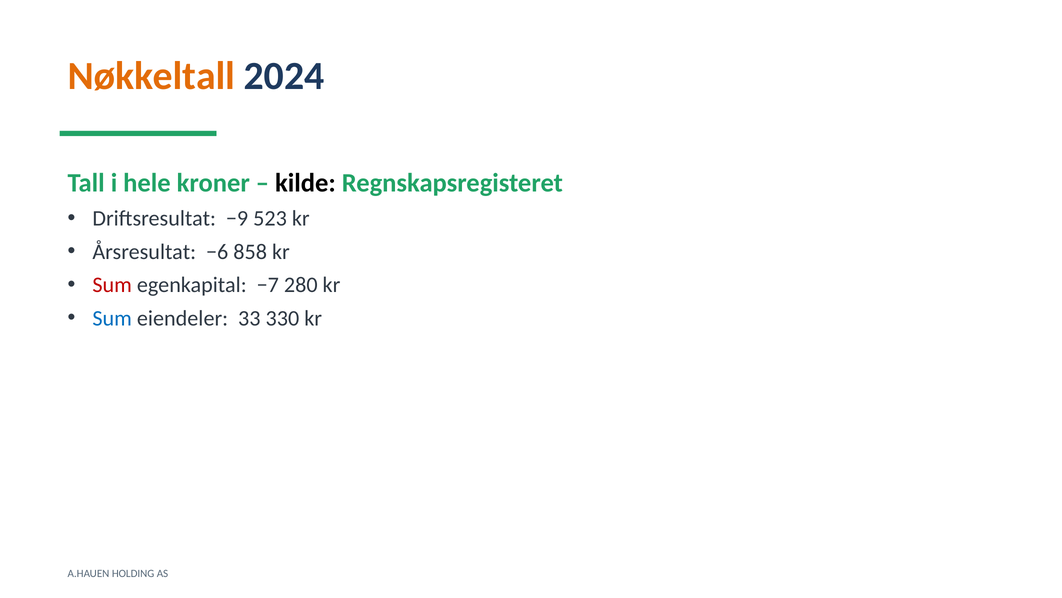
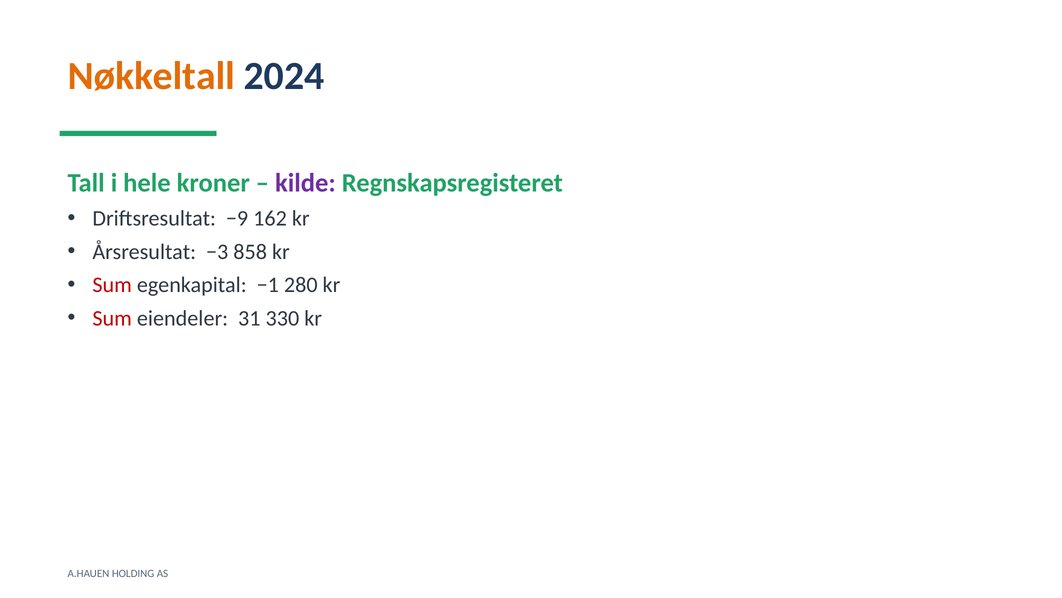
kilde colour: black -> purple (305, 183)
523: 523 -> 162 (270, 218)
−6: −6 -> −3 (217, 252)
−7: −7 -> −1 (268, 285)
Sum colour: blue -> red (112, 318)
33: 33 -> 31 (249, 318)
